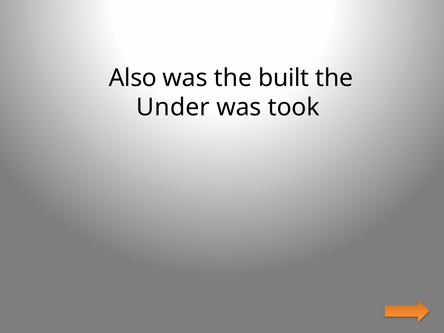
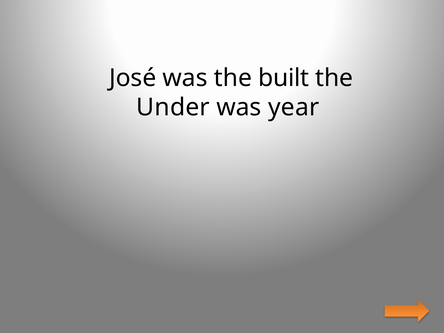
Also: Also -> José (133, 78)
took: took -> year (294, 108)
